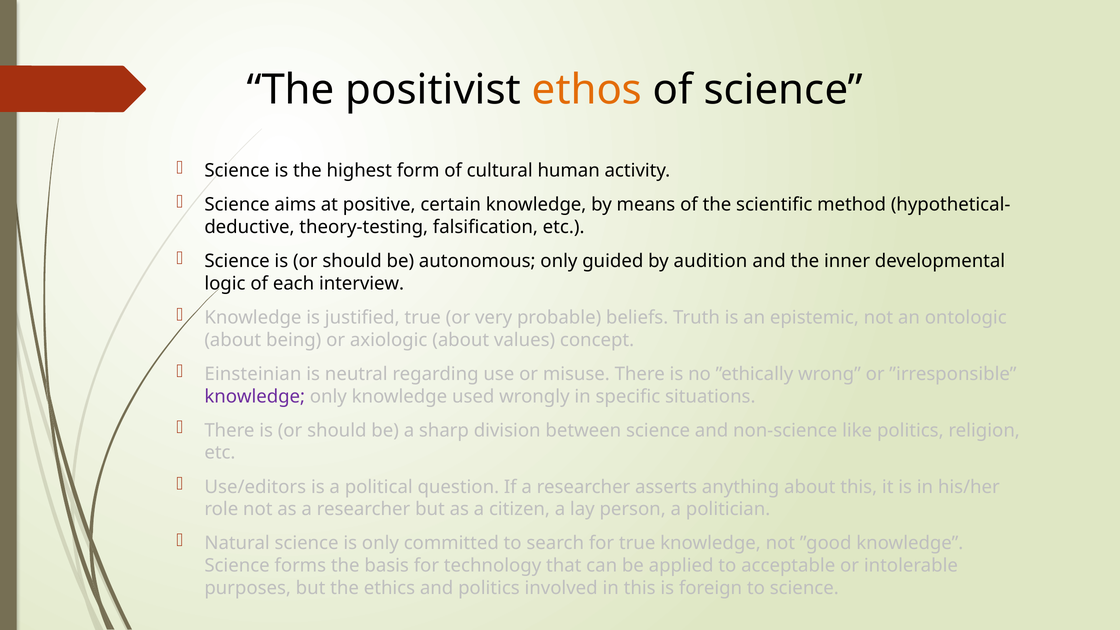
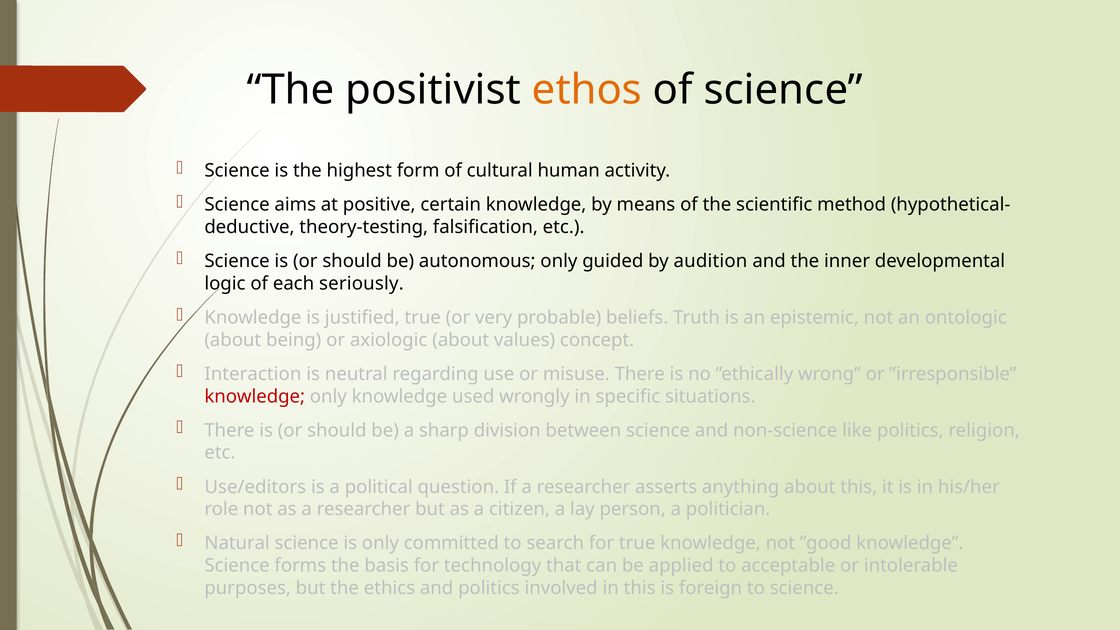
interview: interview -> seriously (361, 283)
Einsteinian: Einsteinian -> Interaction (253, 374)
knowledge colour: purple -> red (255, 396)
